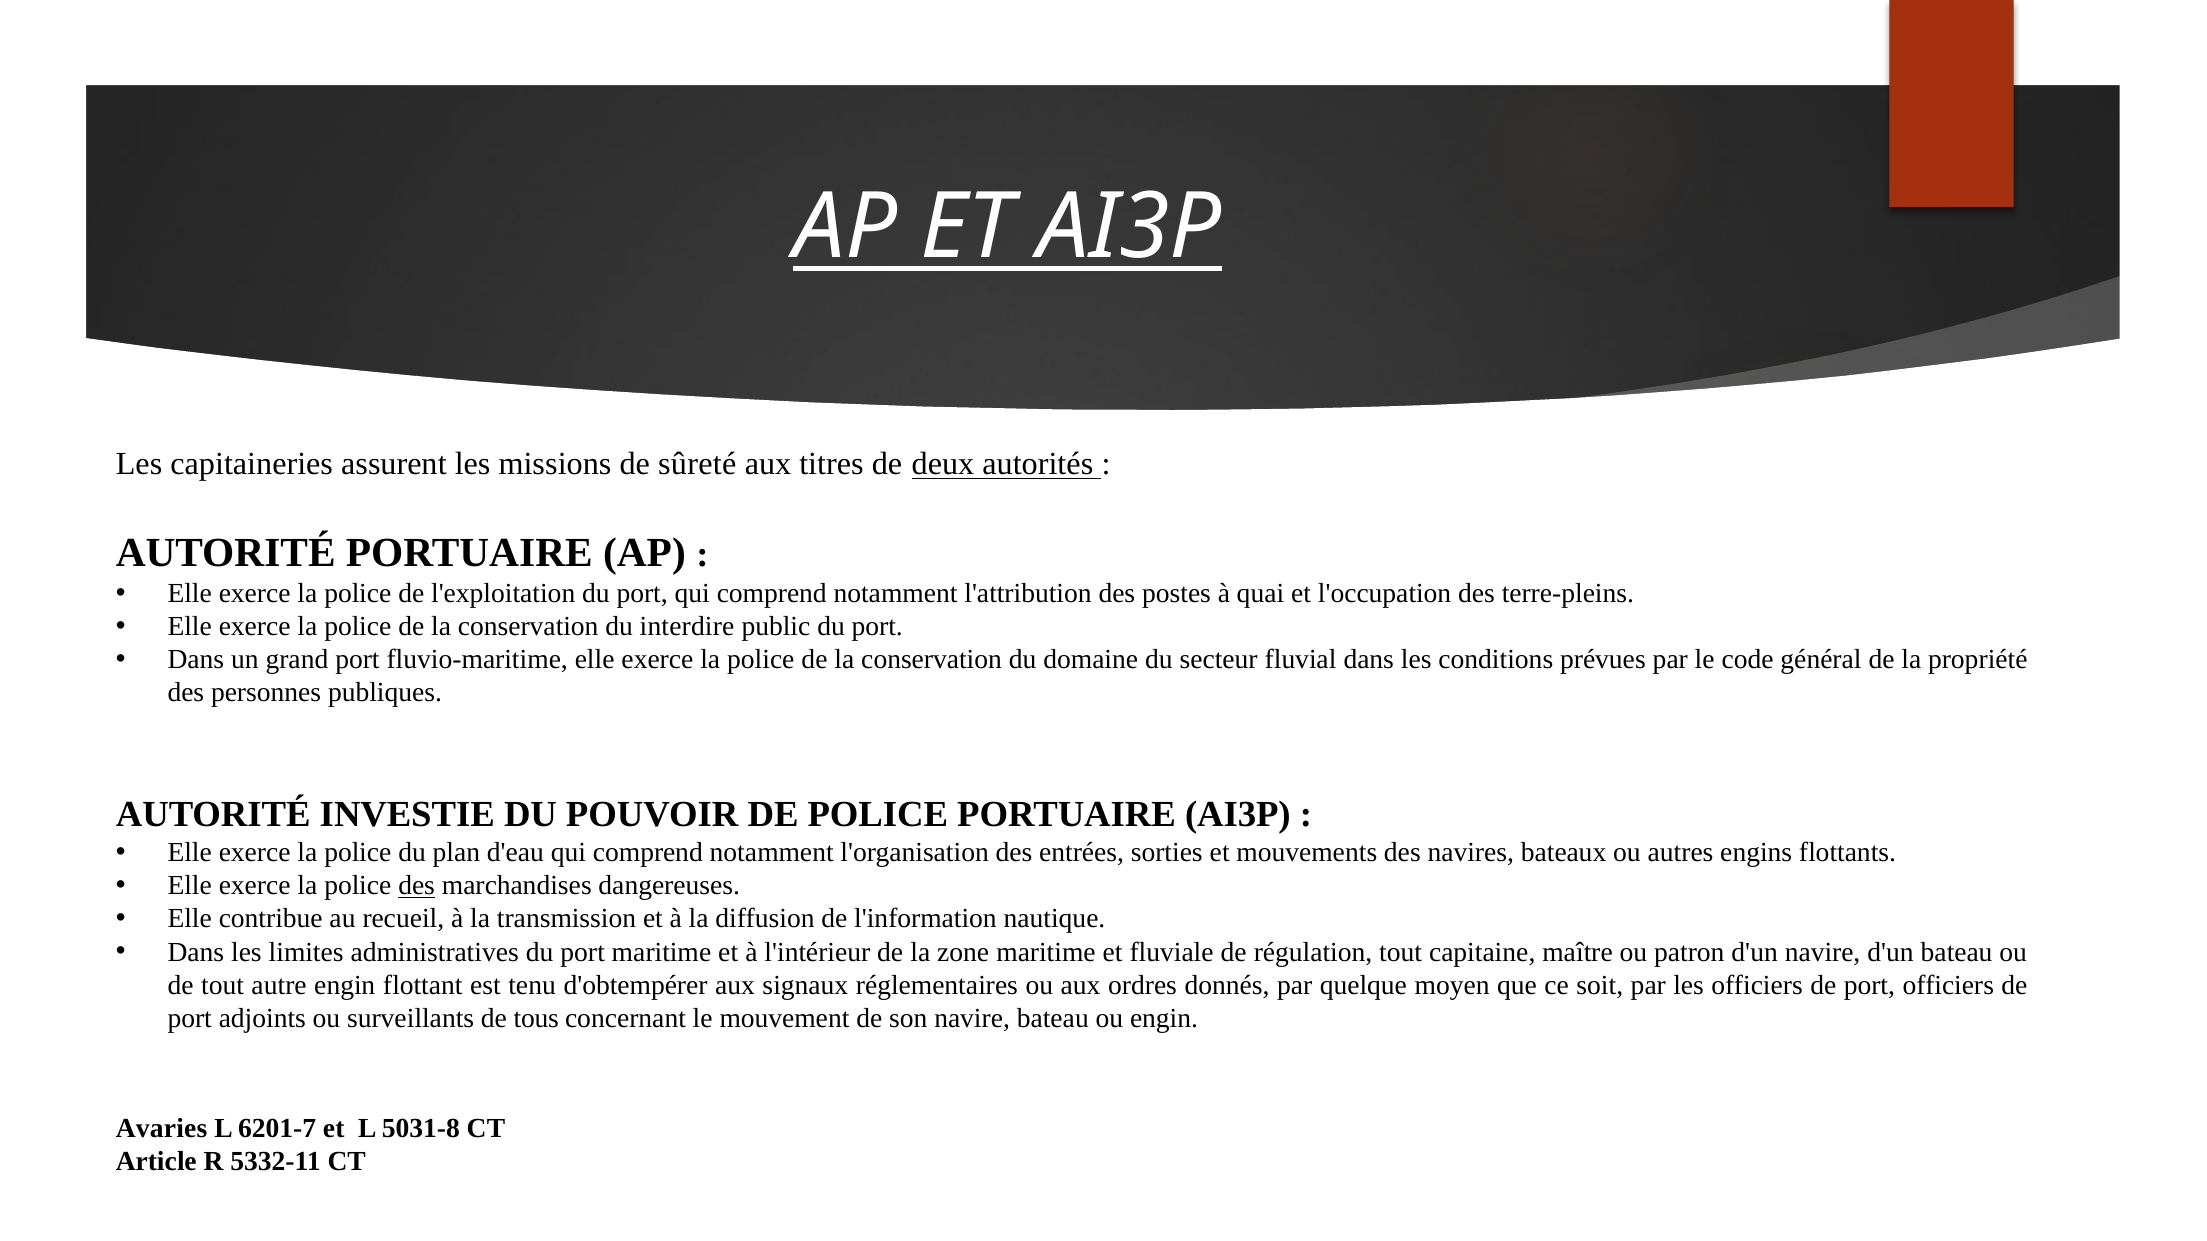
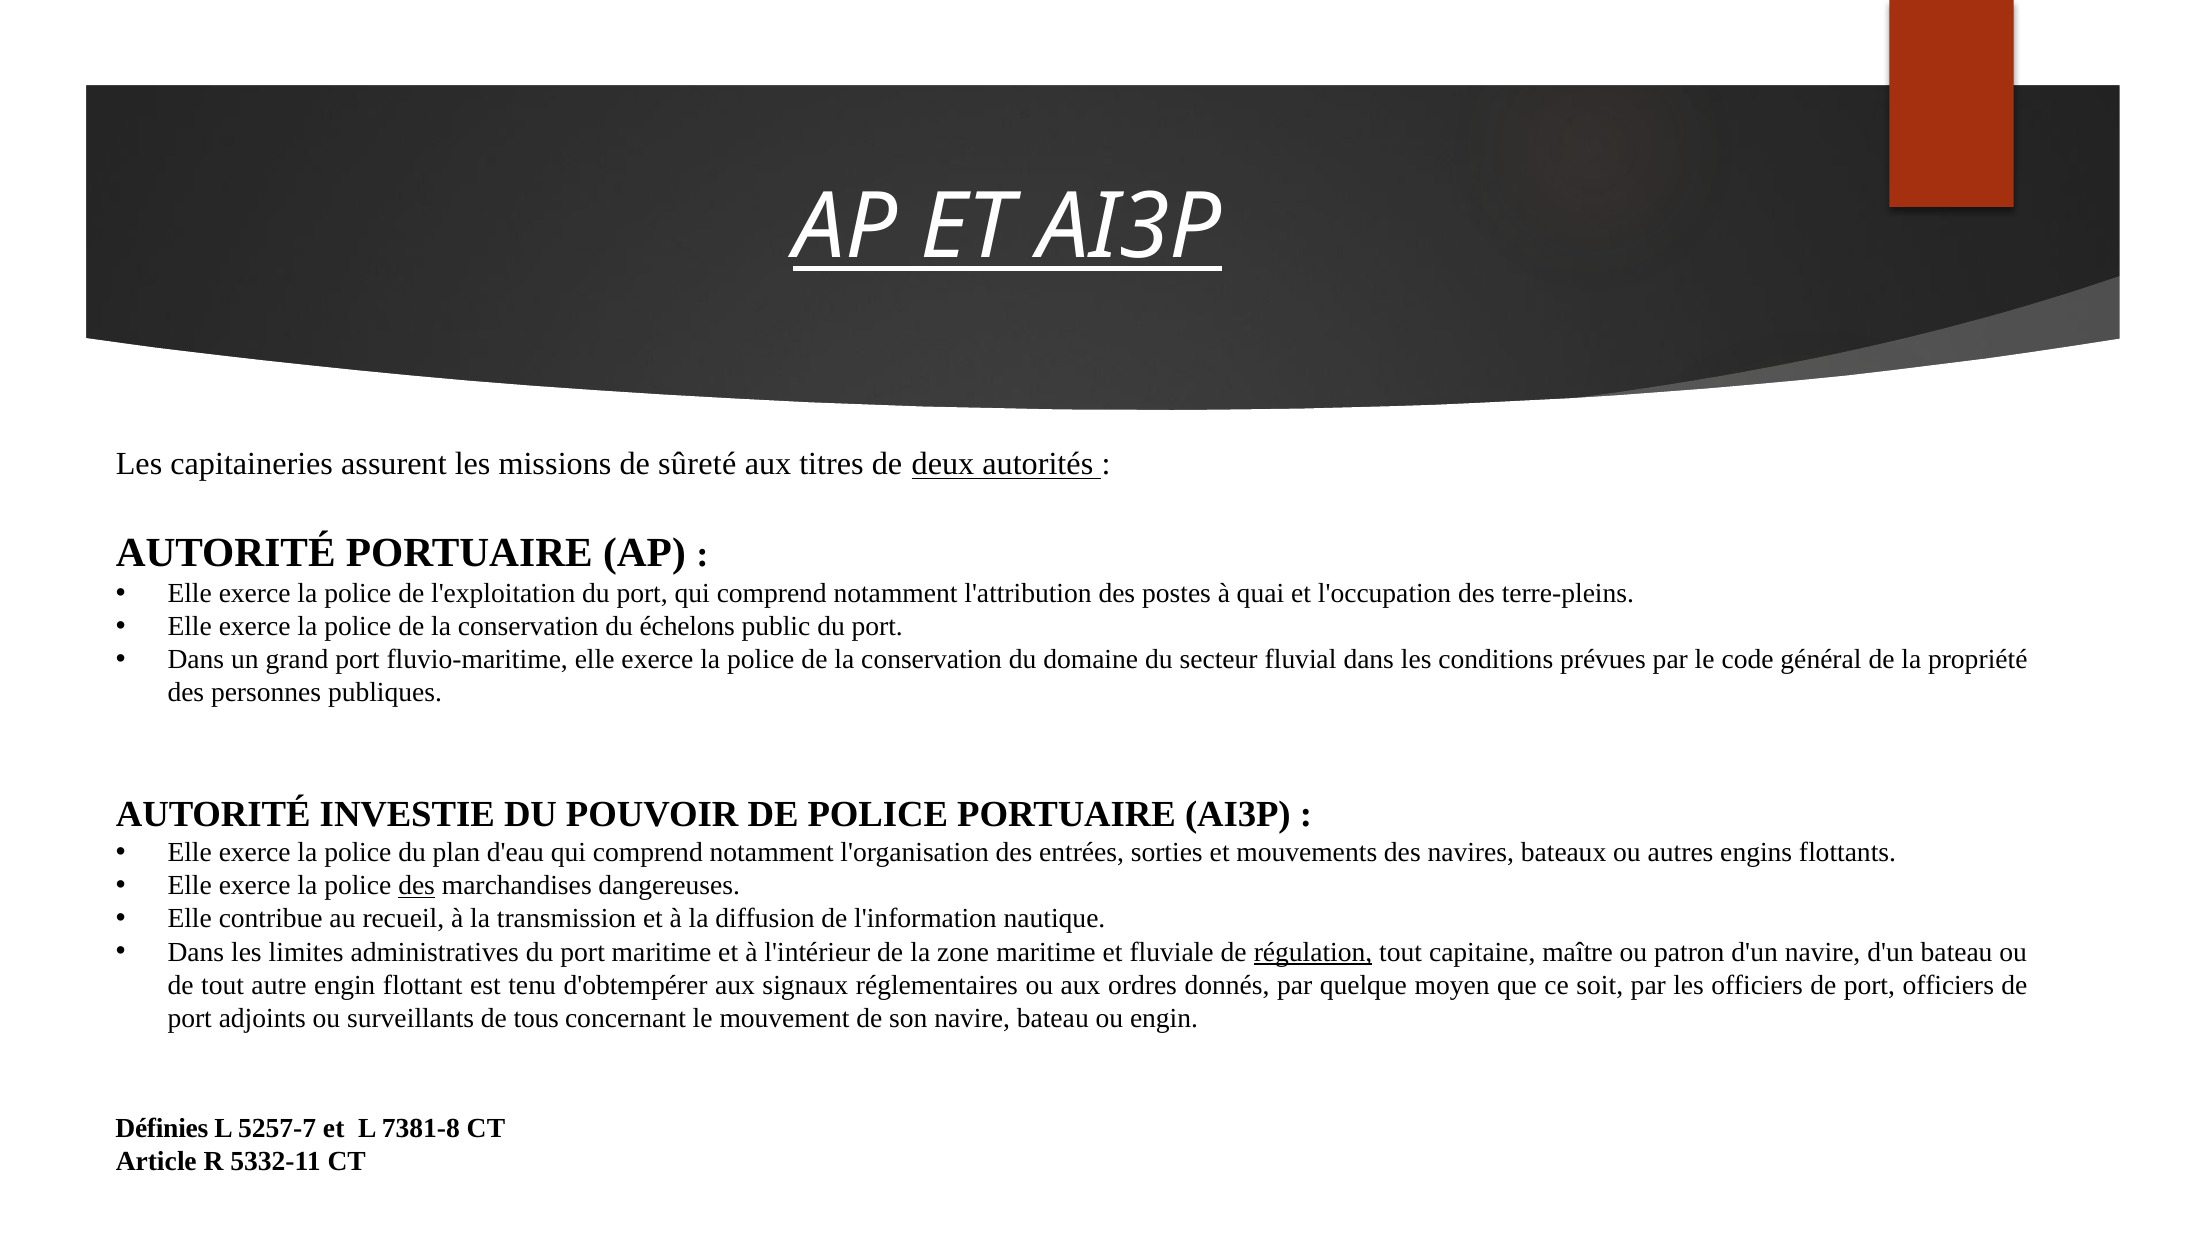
interdire: interdire -> échelons (687, 627)
régulation underline: none -> present (1313, 952)
Avaries: Avaries -> Définies (162, 1129)
6201-7: 6201-7 -> 5257-7 (277, 1129)
5031-8: 5031-8 -> 7381-8 (421, 1129)
